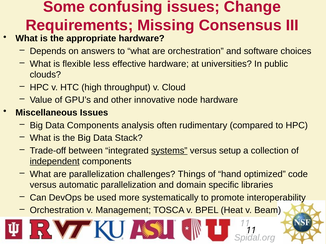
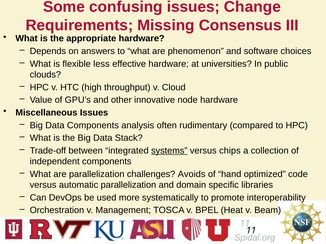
are orchestration: orchestration -> phenomenon (196, 51)
setup: setup -> chips (230, 151)
independent underline: present -> none (55, 162)
Things: Things -> Avoids (192, 174)
